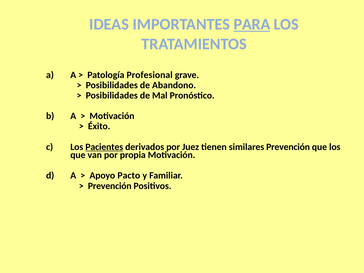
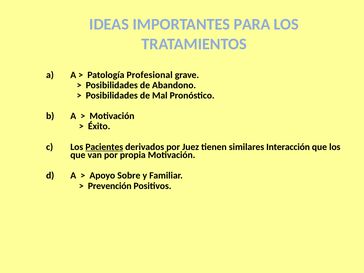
PARA underline: present -> none (252, 24)
similares Prevención: Prevención -> Interacción (288, 147)
Pacto: Pacto -> Sobre (129, 176)
